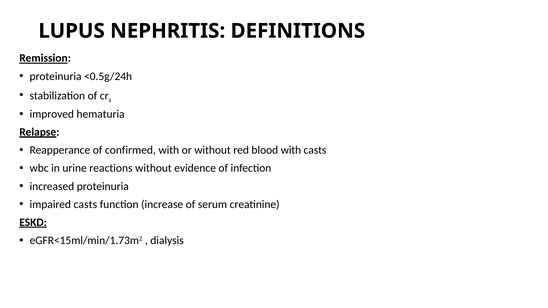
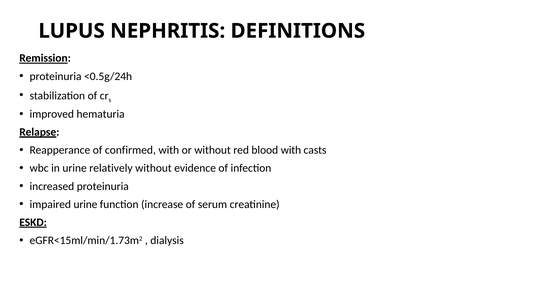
reactions: reactions -> relatively (111, 168)
impaired casts: casts -> urine (85, 204)
